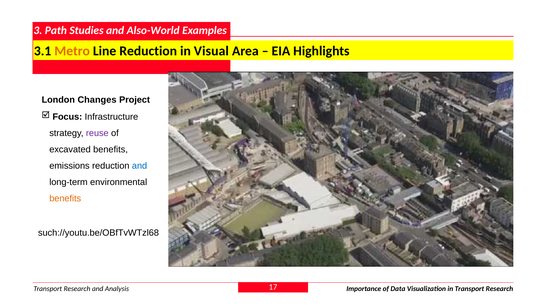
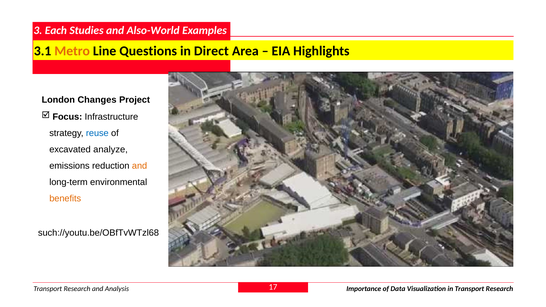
Path: Path -> Each (56, 30)
Line Reduction: Reduction -> Questions (148, 51)
Visual: Visual -> Direct (211, 51)
reuse colour: purple -> blue (97, 133)
excavated benefits: benefits -> analyze (111, 150)
and colour: blue -> orange (140, 166)
